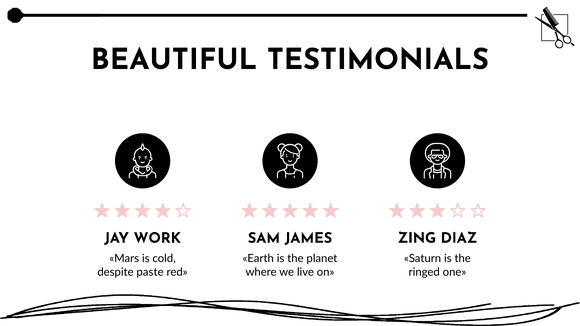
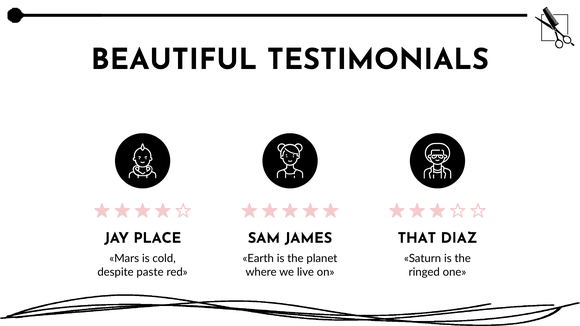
WORK: WORK -> PLACE (157, 238)
ZING: ZING -> THAT (417, 238)
